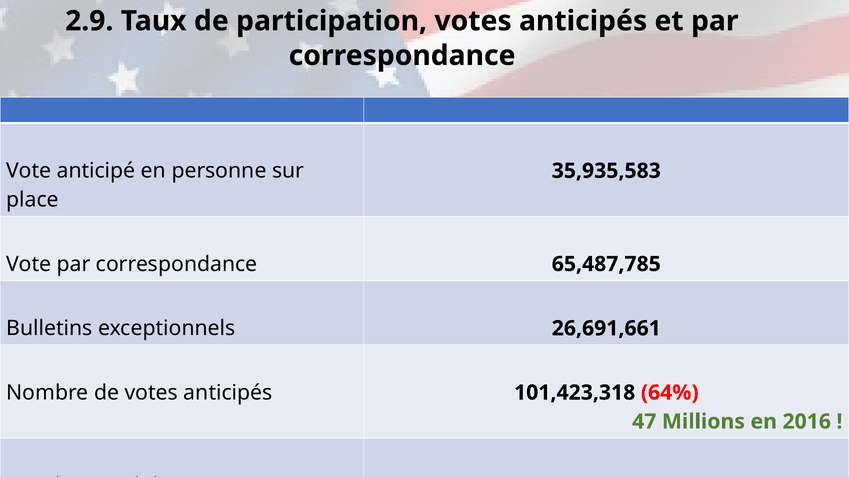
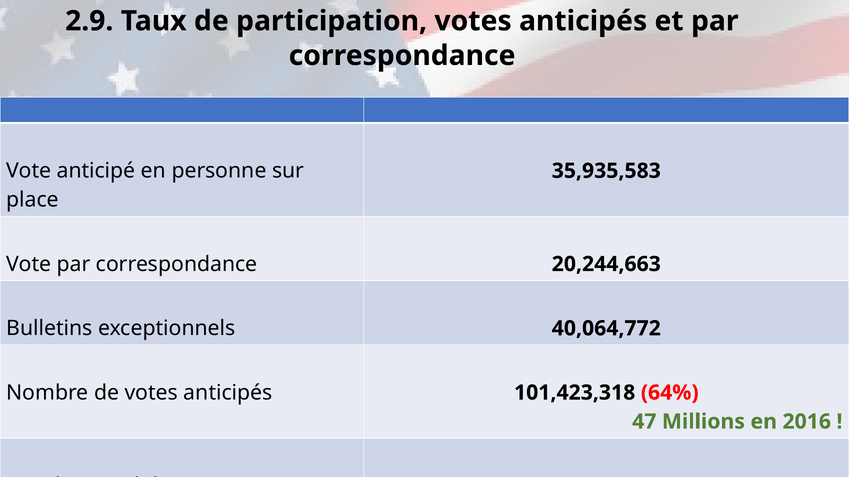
65,487,785: 65,487,785 -> 20,244,663 (606, 264)
26,691,661: 26,691,661 -> 40,064,772 (606, 329)
